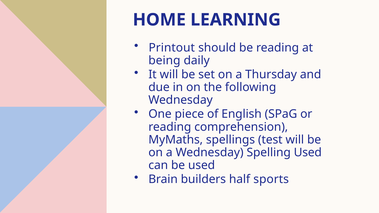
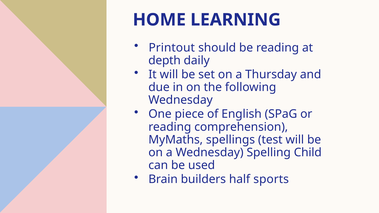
being: being -> depth (165, 60)
Spelling Used: Used -> Child (308, 153)
